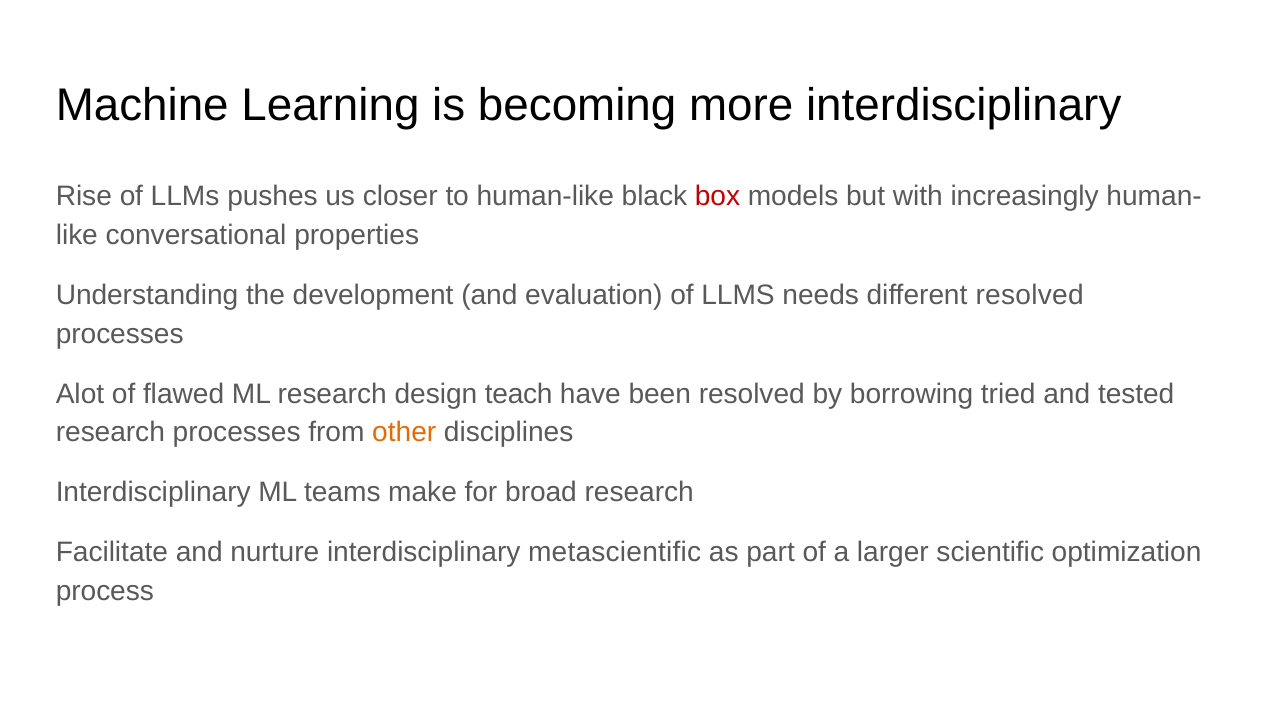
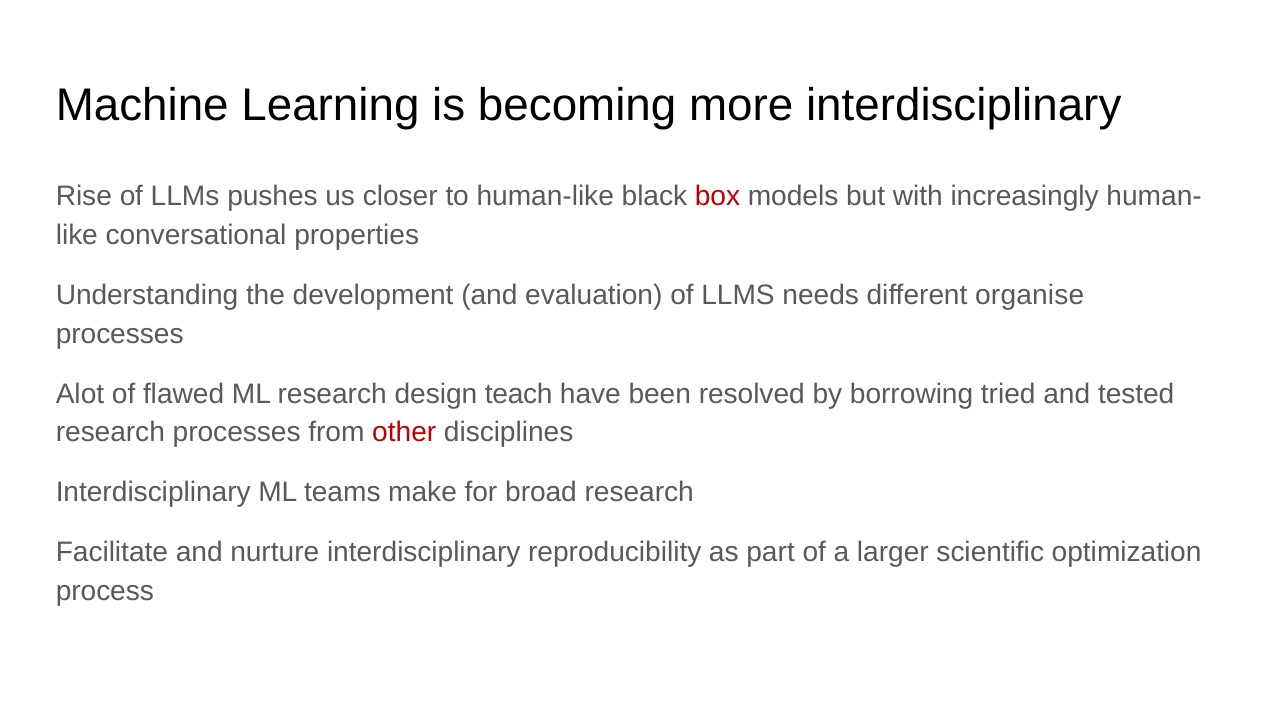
different resolved: resolved -> organise (1030, 295)
other colour: orange -> red (404, 432)
metascientific: metascientific -> reproducibility (615, 552)
